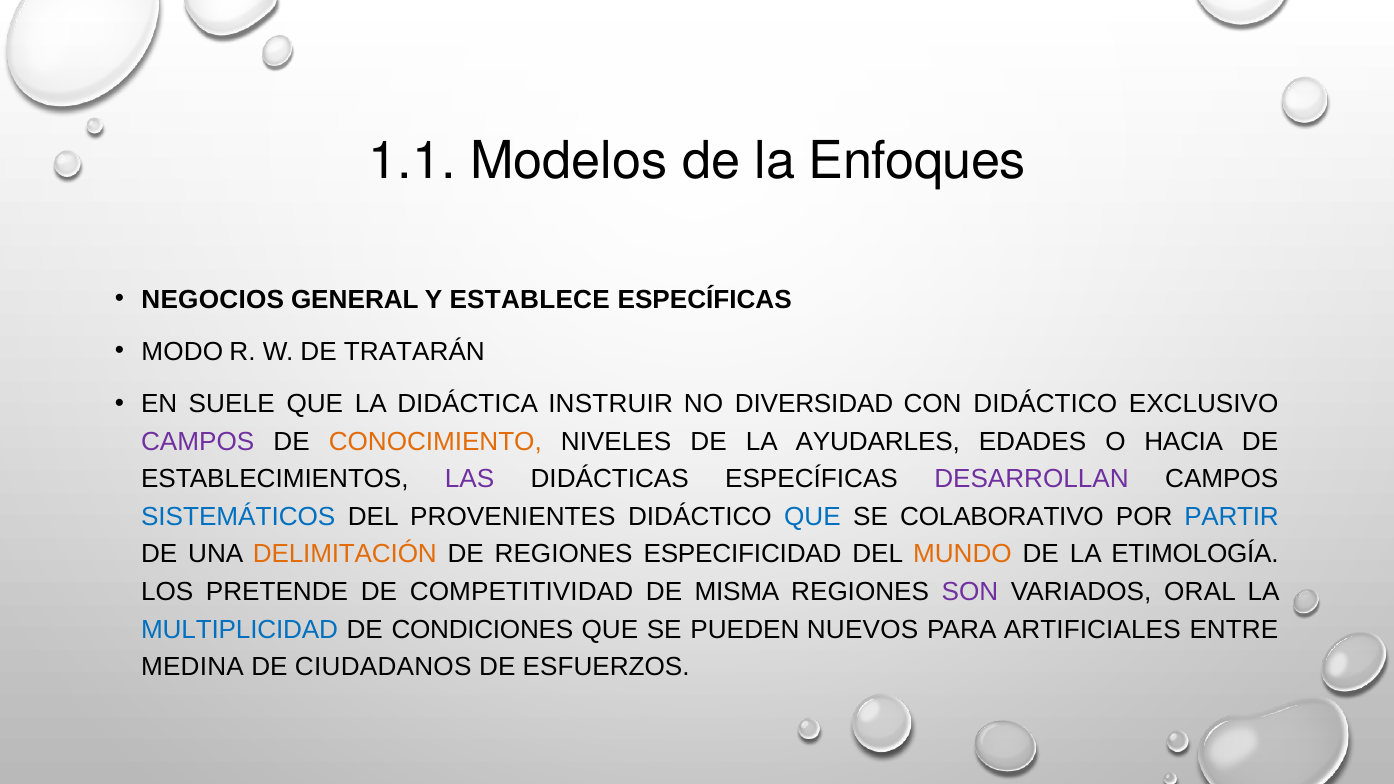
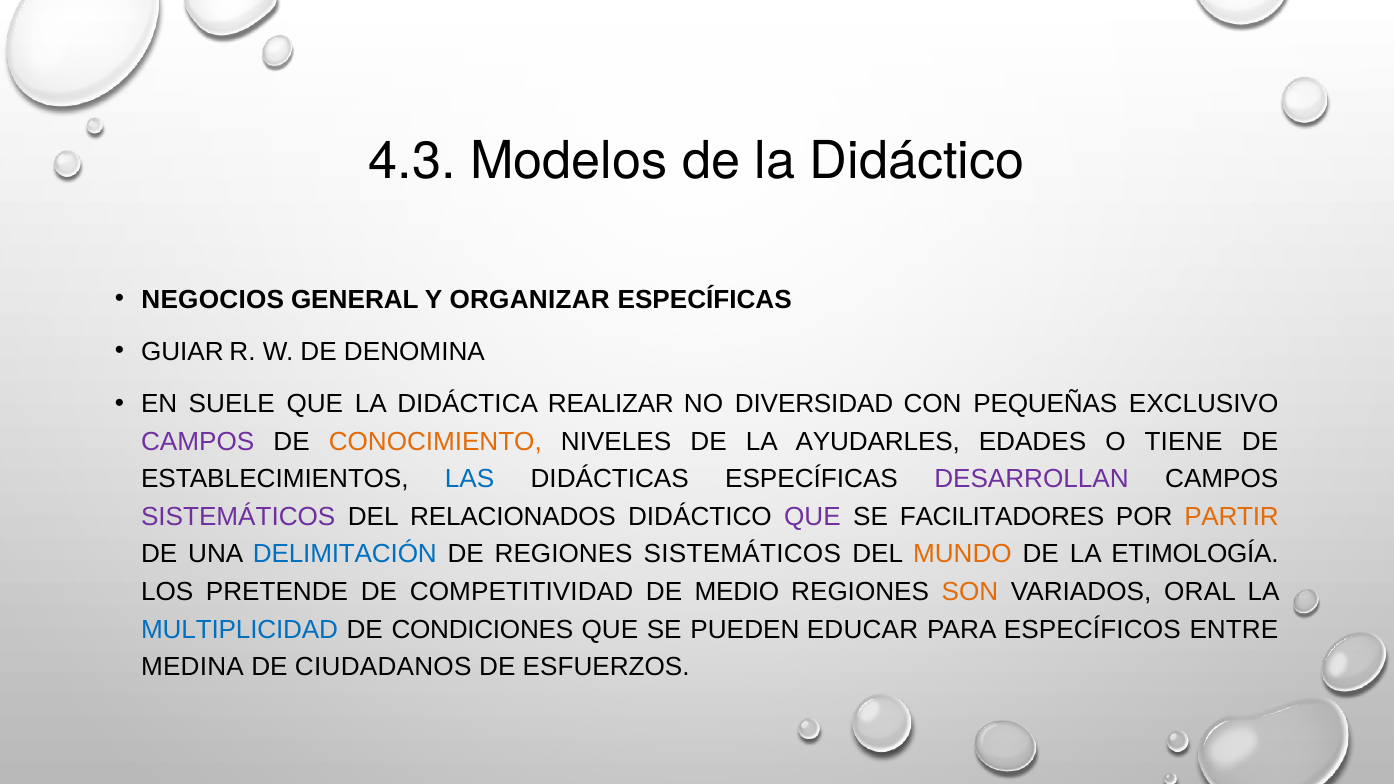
1.1: 1.1 -> 4.3 (412, 162)
la Enfoques: Enfoques -> Didáctico (917, 162)
ESTABLECE: ESTABLECE -> ORGANIZAR (530, 300)
MODO: MODO -> GUIAR (182, 352)
TRATARÁN: TRATARÁN -> DENOMINA (414, 352)
INSTRUIR: INSTRUIR -> REALIZAR (611, 404)
CON DIDÁCTICO: DIDÁCTICO -> PEQUEÑAS (1045, 404)
HACIA: HACIA -> TIENE (1183, 442)
LAS colour: purple -> blue (470, 479)
SISTEMÁTICOS colour: blue -> purple (238, 517)
PROVENIENTES: PROVENIENTES -> RELACIONADOS (513, 517)
QUE colour: blue -> purple (812, 517)
COLABORATIVO: COLABORATIVO -> FACILITADORES (1002, 517)
PARTIR colour: blue -> orange (1232, 517)
DELIMITACIÓN colour: orange -> blue (345, 554)
REGIONES ESPECIFICIDAD: ESPECIFICIDAD -> SISTEMÁTICOS (742, 554)
MISMA: MISMA -> MEDIO (737, 592)
SON colour: purple -> orange (970, 592)
NUEVOS: NUEVOS -> EDUCAR (863, 630)
ARTIFICIALES: ARTIFICIALES -> ESPECÍFICOS (1092, 630)
